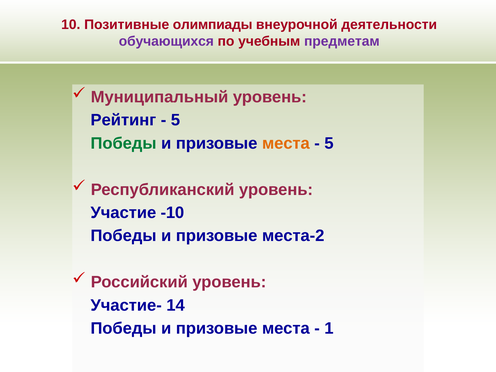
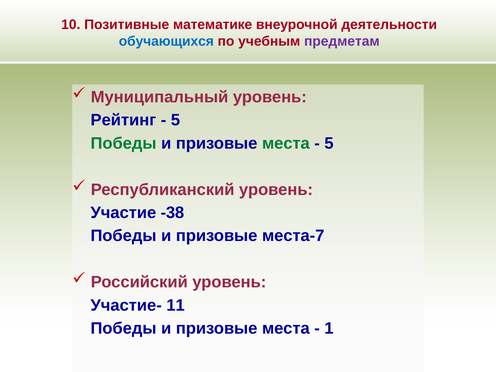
олимпиады: олимпиады -> математике (213, 25)
обучающихся colour: purple -> blue (166, 41)
места colour: orange -> green (286, 143)
-10: -10 -> -38 (172, 213)
места-2: места-2 -> места-7 (293, 236)
14: 14 -> 11 (176, 305)
